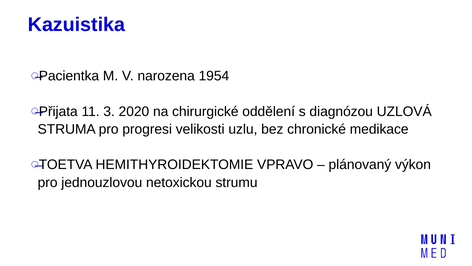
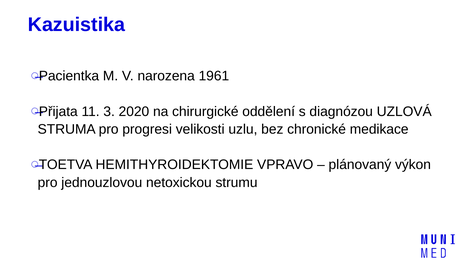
1954: 1954 -> 1961 (214, 76)
